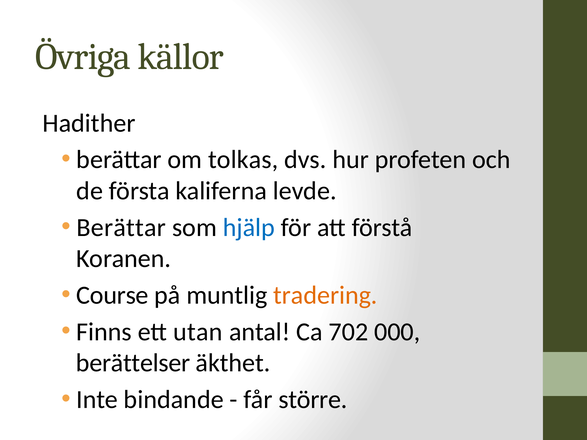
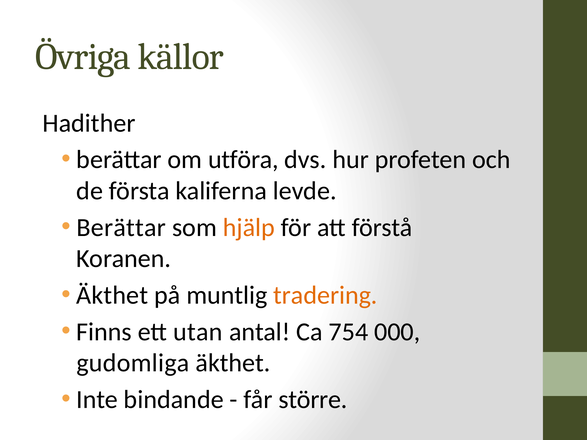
tolkas: tolkas -> utföra (243, 160)
hjälp colour: blue -> orange (249, 228)
Course: Course -> Äkthet (112, 295)
702: 702 -> 754 (348, 332)
berättelser: berättelser -> gudomliga (133, 363)
